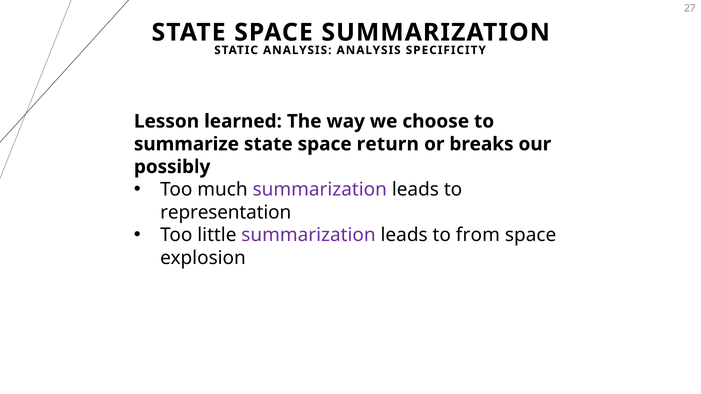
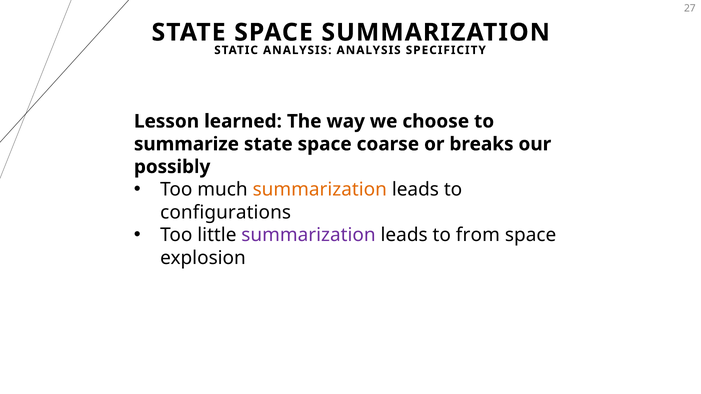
return: return -> coarse (388, 144)
summarization colour: purple -> orange (320, 190)
representation: representation -> configurations (226, 212)
